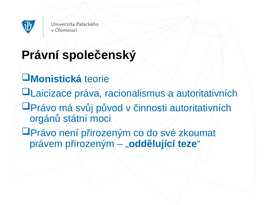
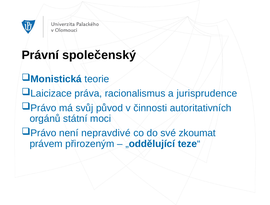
a autoritativních: autoritativních -> jurisprudence (207, 94)
není přirozeným: přirozeným -> nepravdivé (106, 133)
